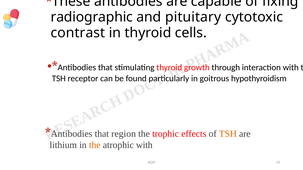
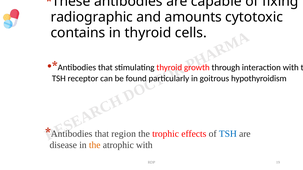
pituitary: pituitary -> amounts (193, 17)
contrast: contrast -> contains (78, 33)
TSH colour: orange -> blue (228, 134)
lithium: lithium -> disease (63, 145)
